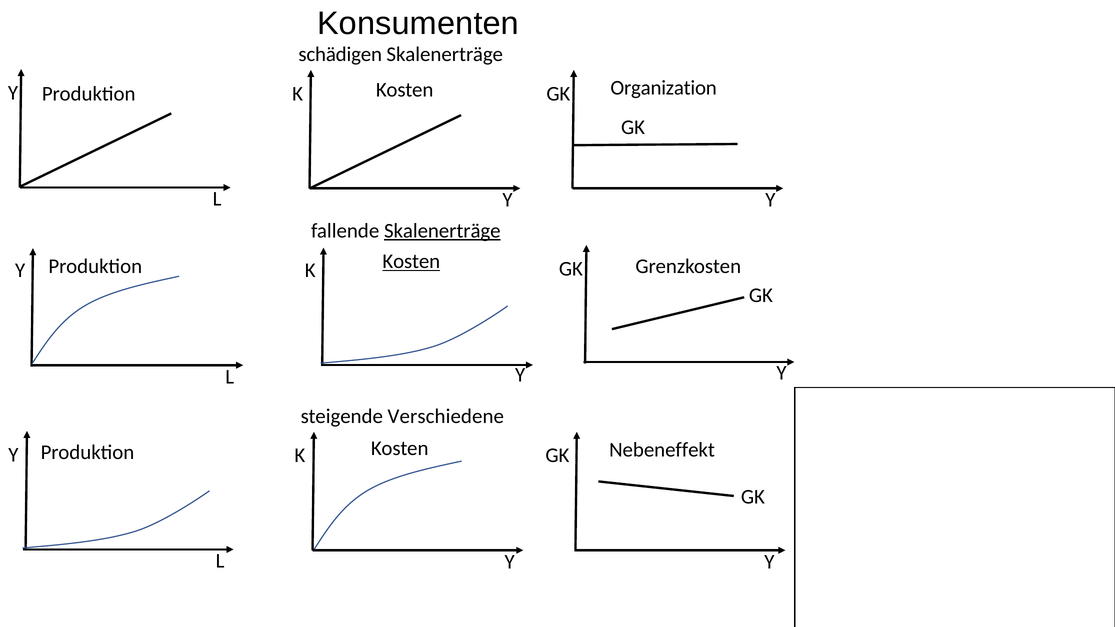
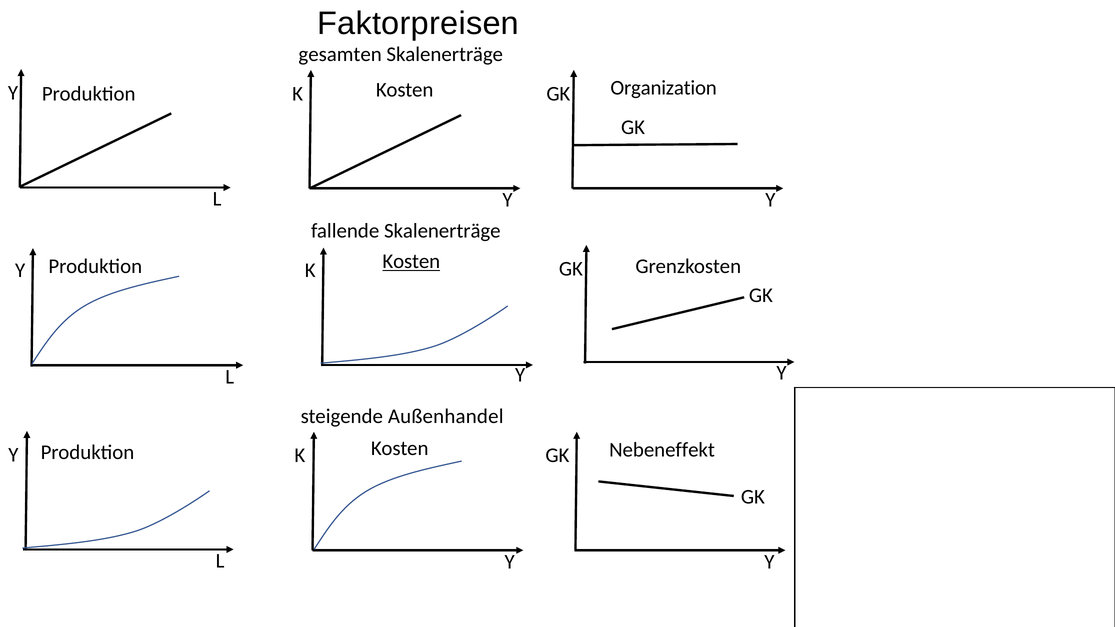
Konsumenten: Konsumenten -> Faktorpreisen (418, 23)
schädigen: schädigen -> gesamten (340, 54)
Skalenerträge underline: present -> none (442, 231)
Verschiedene: Verschiedene -> Außenhandel (446, 416)
